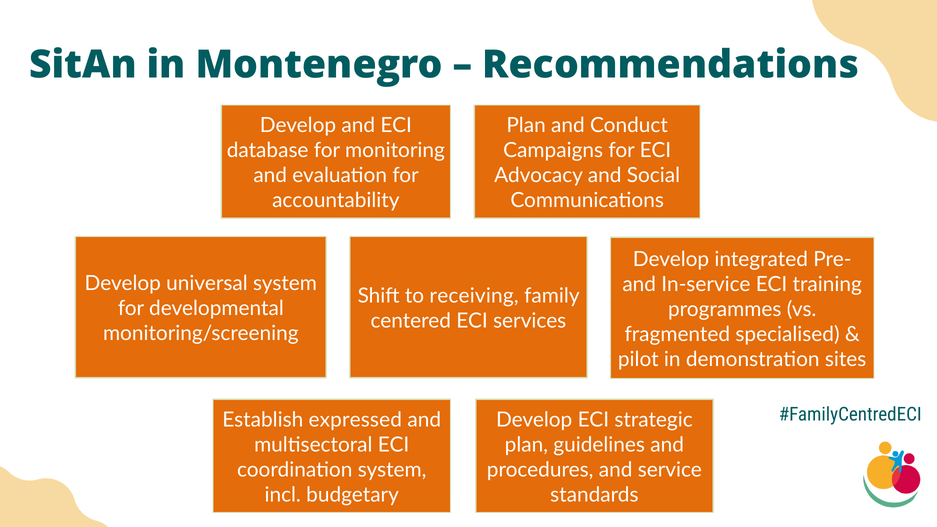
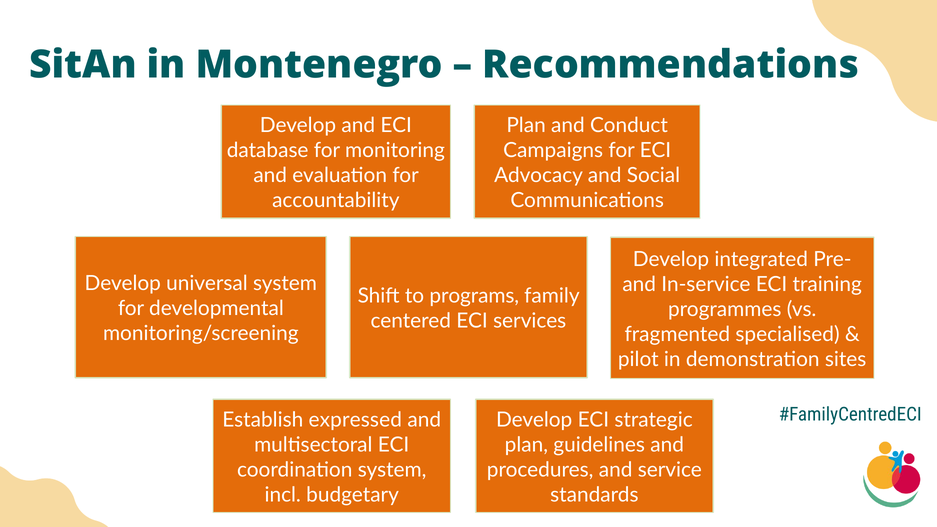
receiving: receiving -> programs (474, 296)
